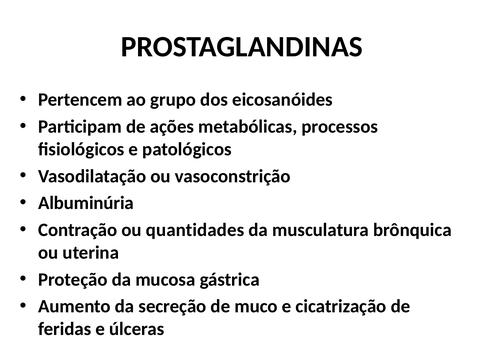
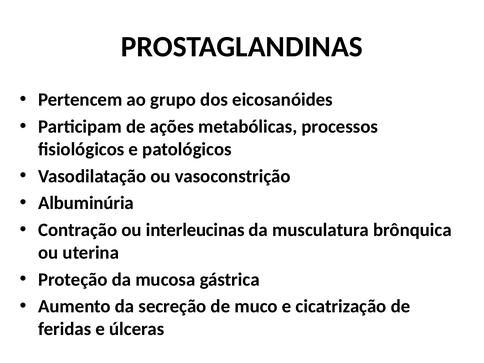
quantidades: quantidades -> interleucinas (195, 230)
